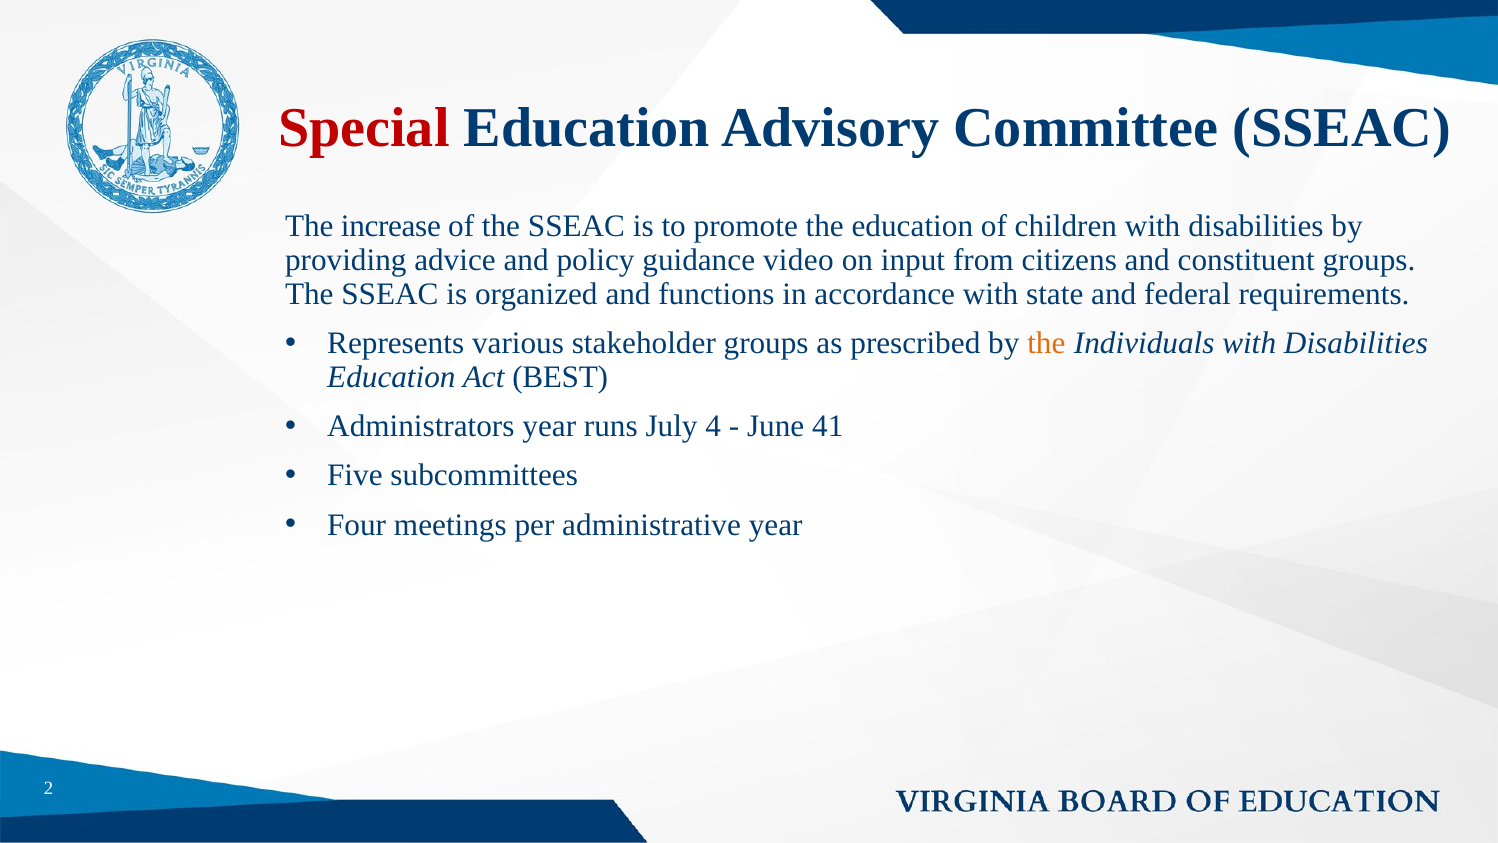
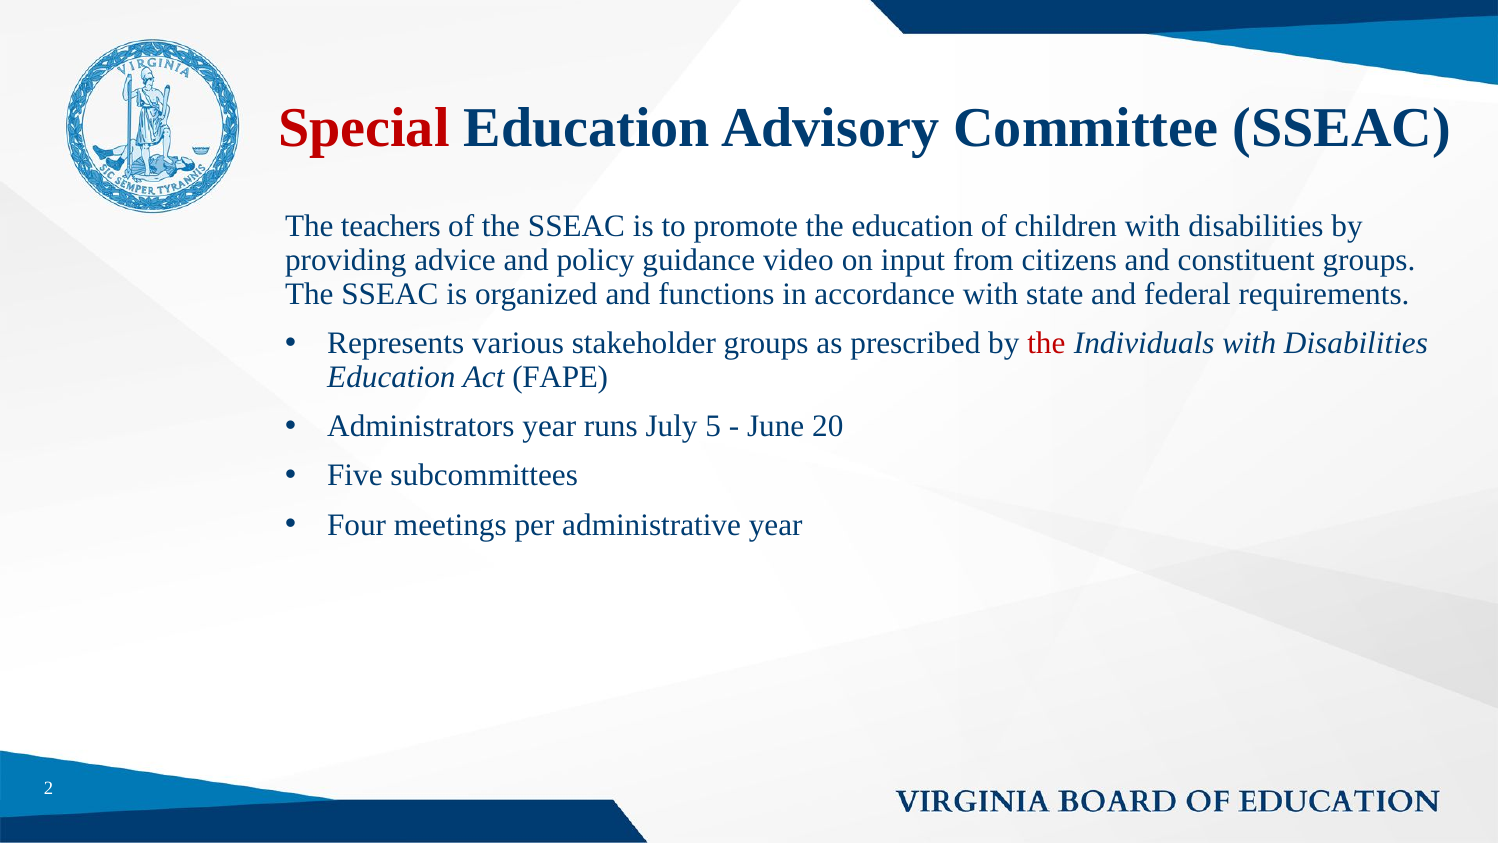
increase: increase -> teachers (391, 226)
the colour: orange -> red (1046, 343)
BEST: BEST -> FAPE (560, 377)
4: 4 -> 5 (713, 426)
41: 41 -> 20 (828, 426)
